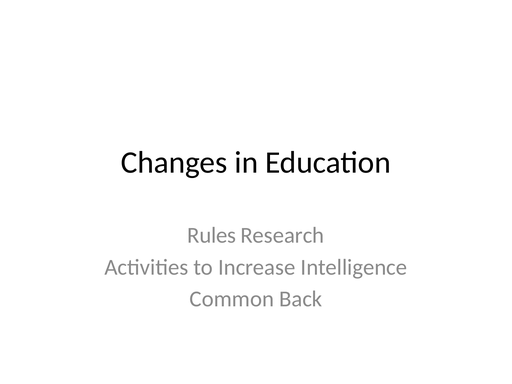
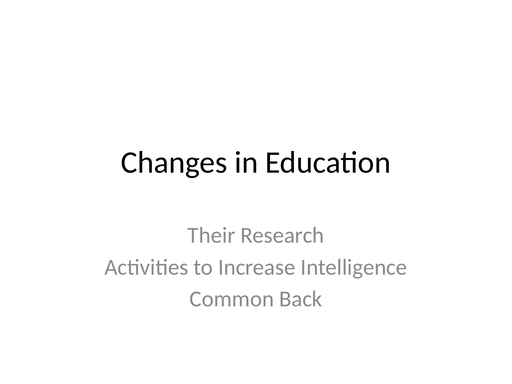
Rules: Rules -> Their (212, 235)
